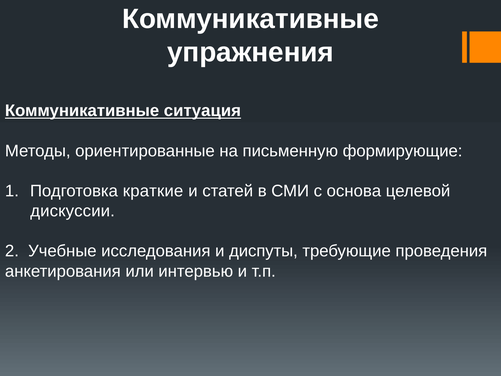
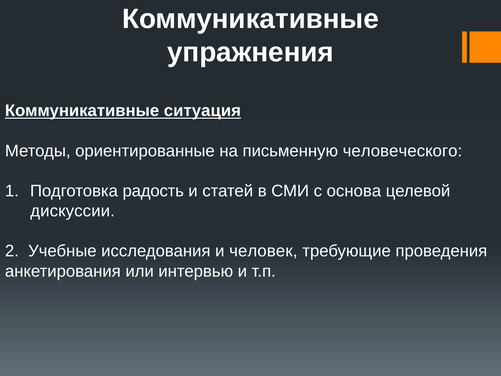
формирующие: формирующие -> человеческого (402, 151)
краткие: краткие -> радость (153, 191)
диспуты: диспуты -> человек (263, 251)
